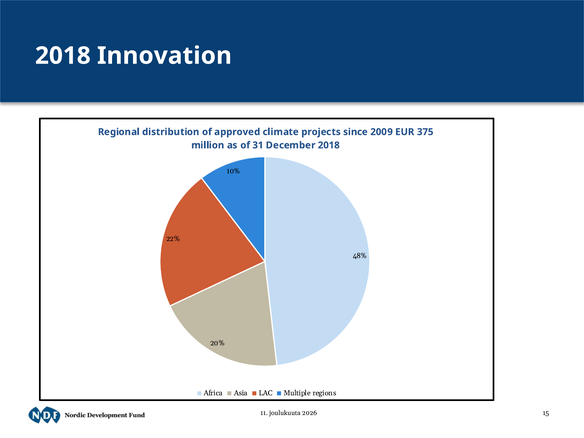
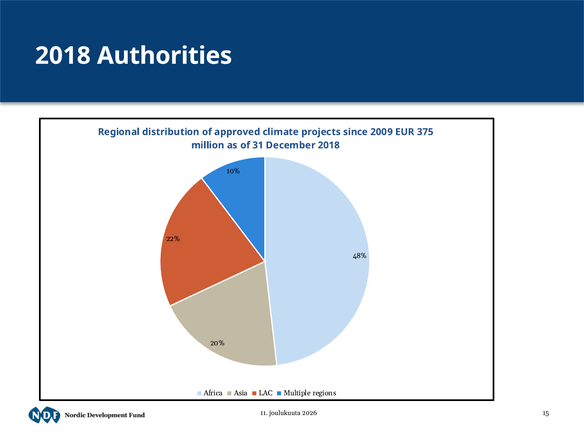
Innovation: Innovation -> Authorities (165, 56)
